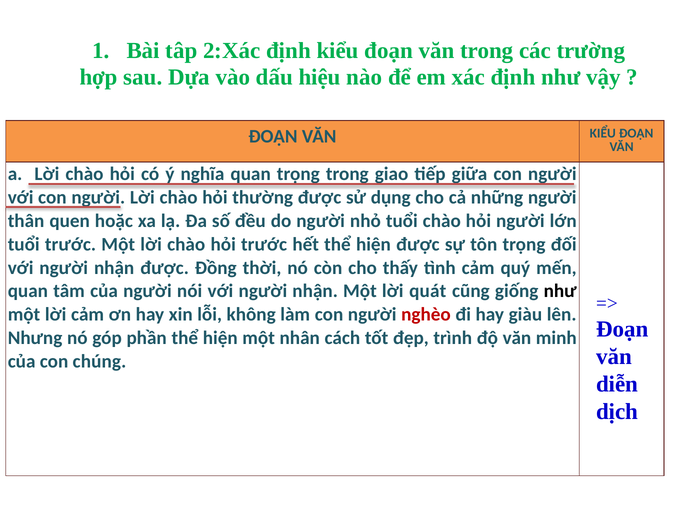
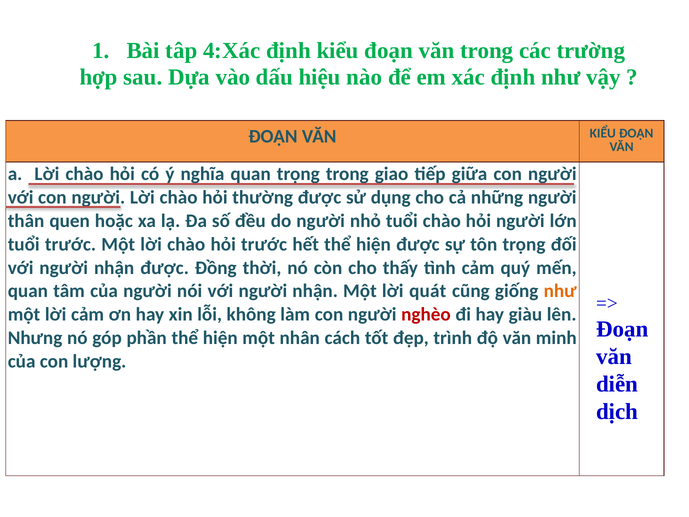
2:Xác: 2:Xác -> 4:Xác (232, 50)
như colour: black -> orange (560, 291)
chúng: chúng -> lượng (99, 361)
